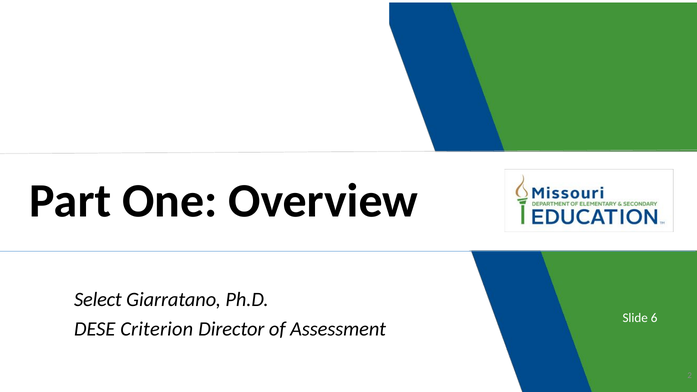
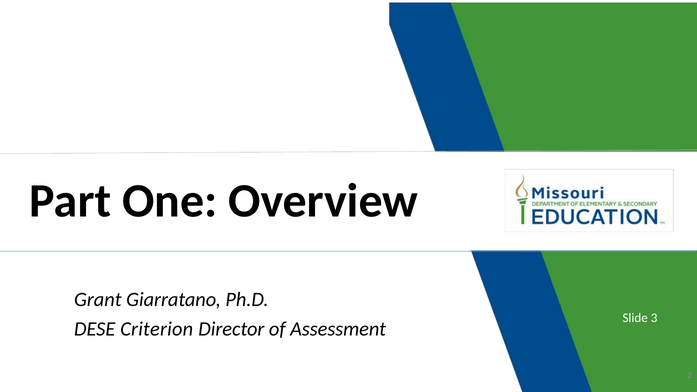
Select: Select -> Grant (98, 300)
6: 6 -> 3 (654, 318)
